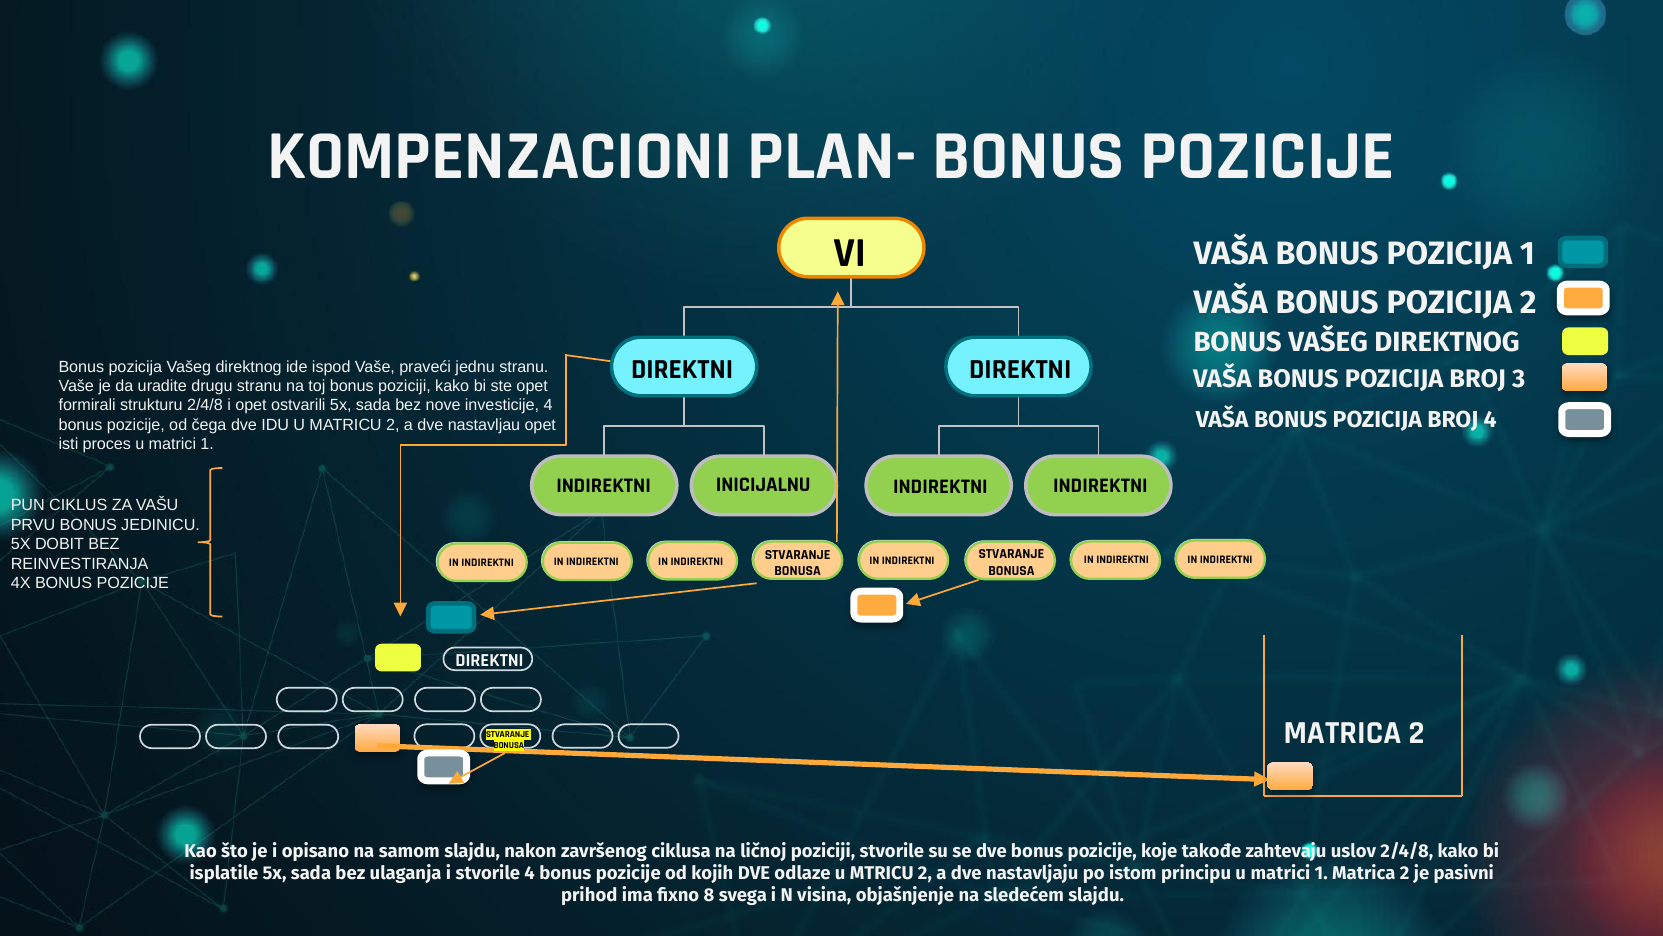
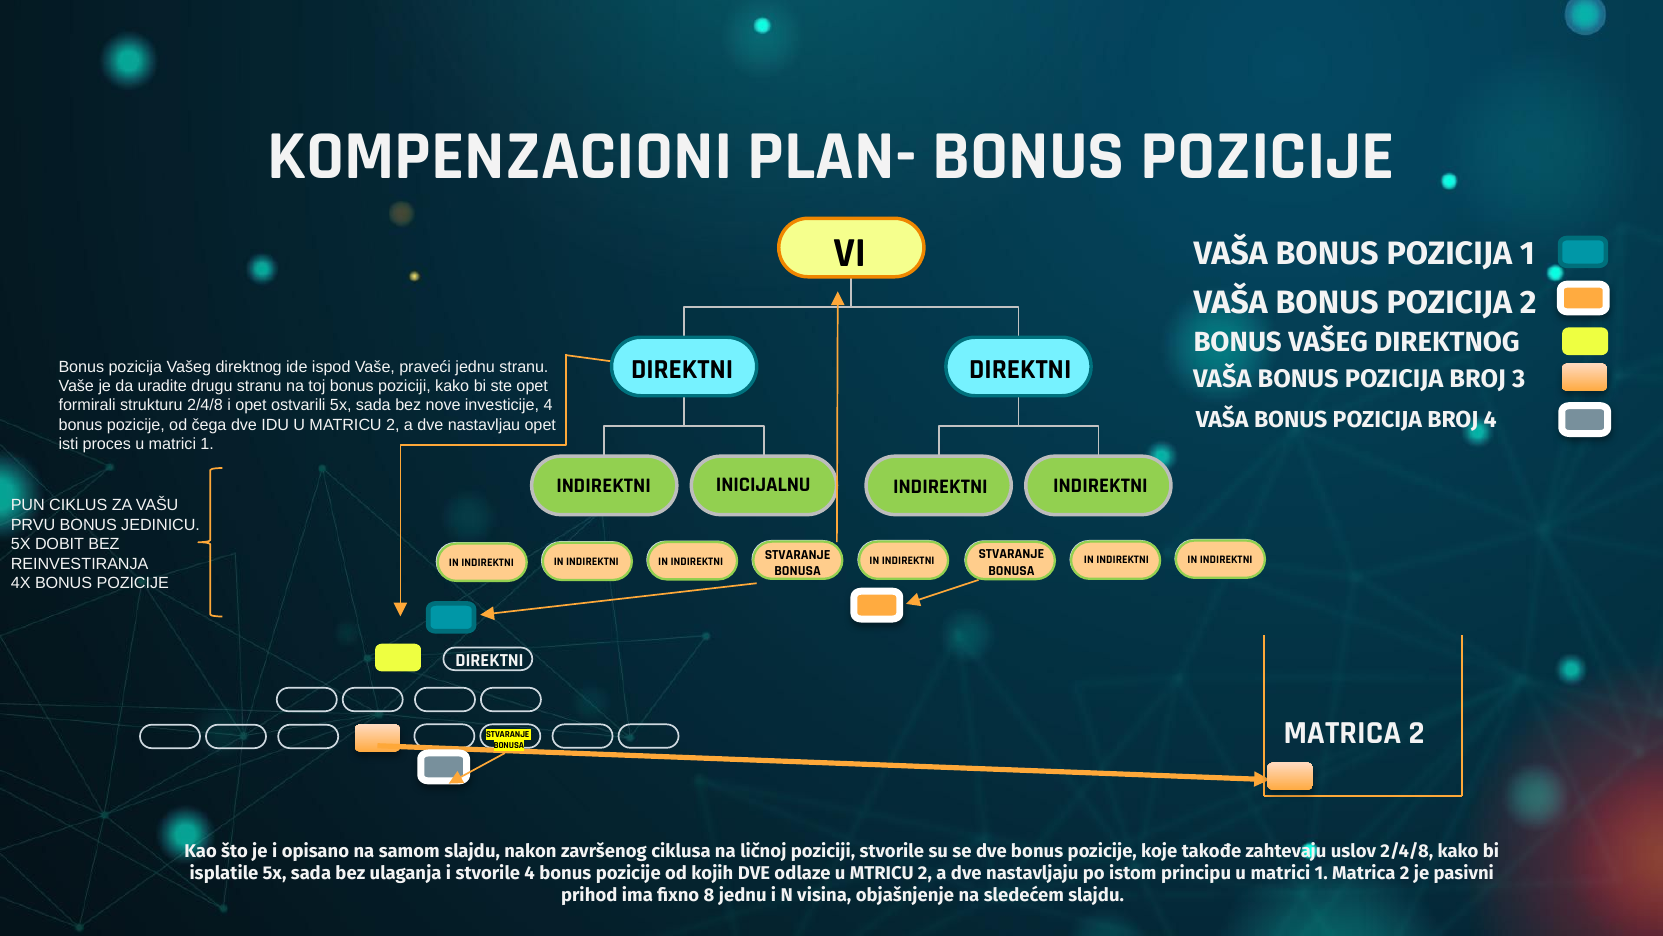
8 svega: svega -> jednu (743, 895)
